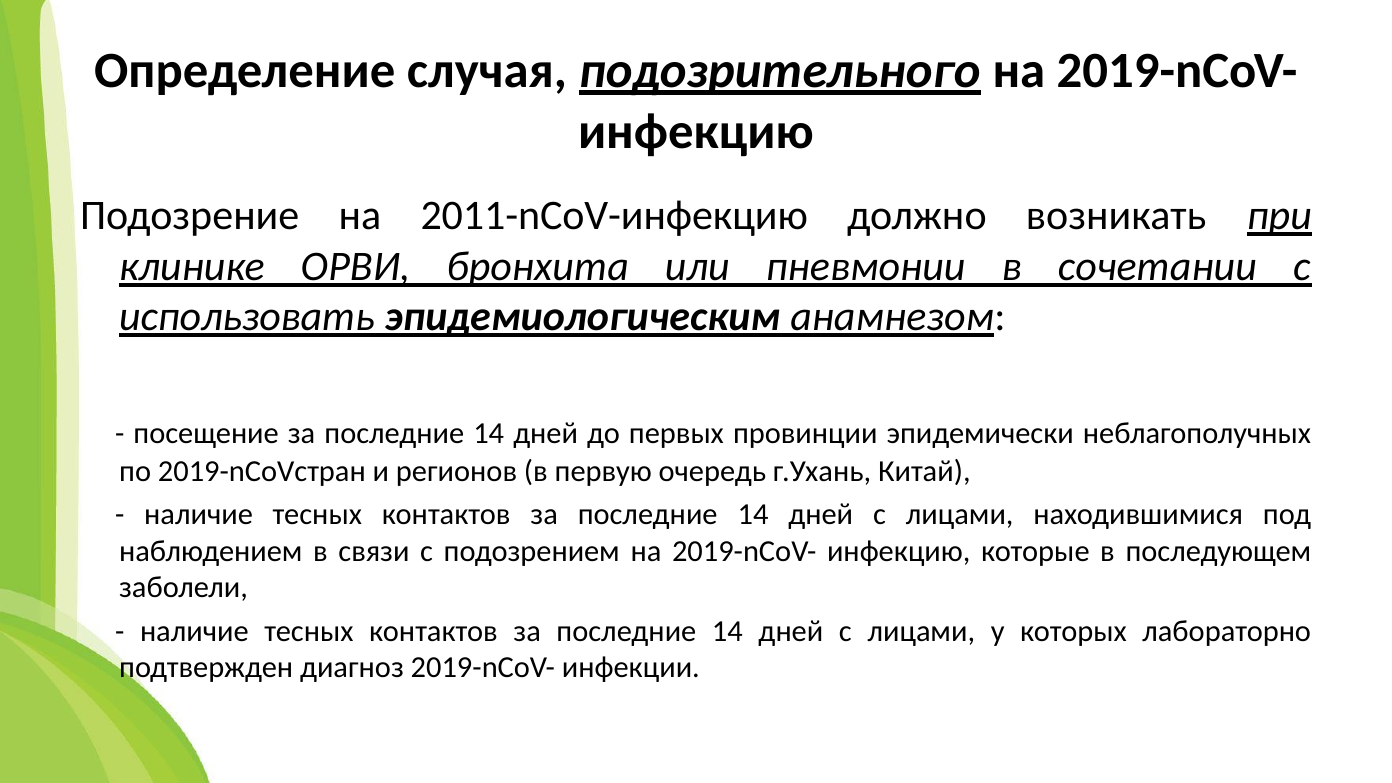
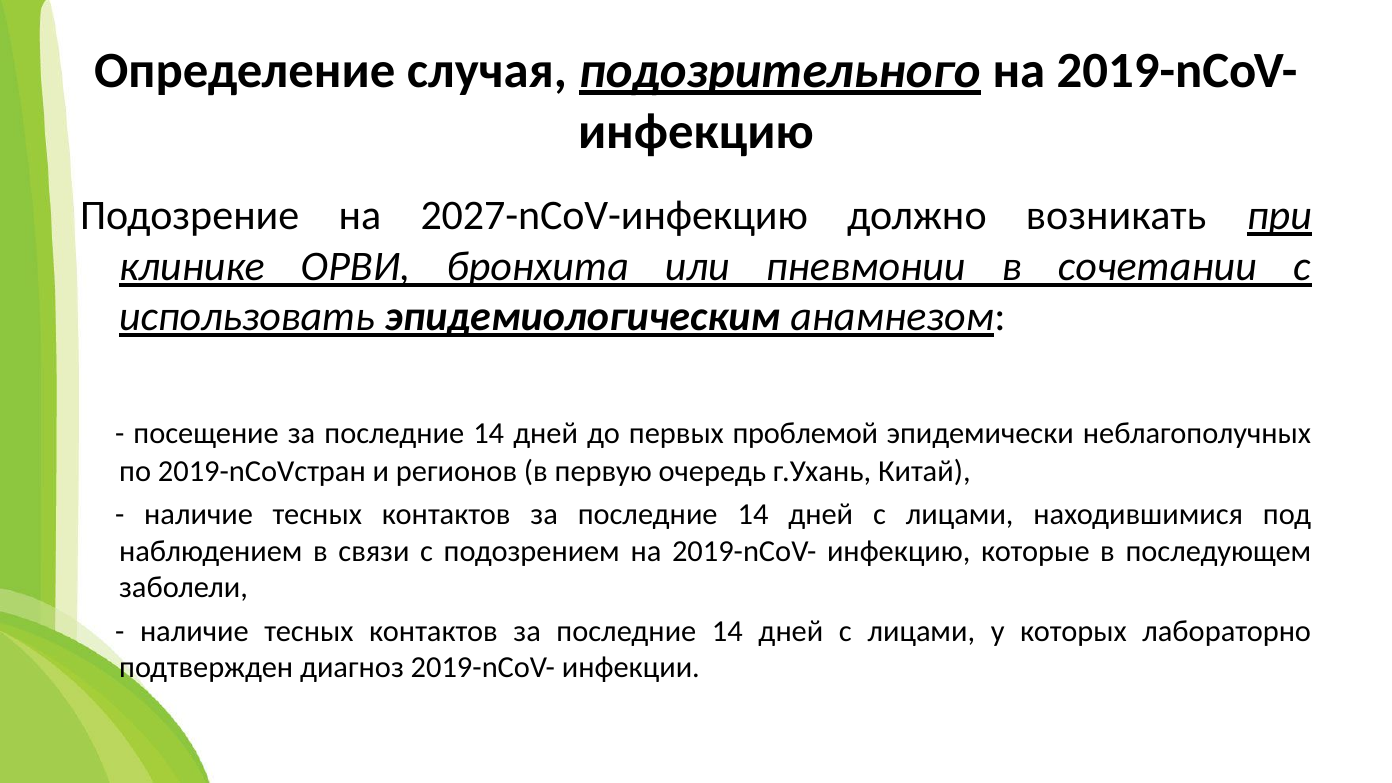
2011-nCoV-инфекцию: 2011-nCoV-инфекцию -> 2027-nCoV-инфекцию (614, 216)
провинции: провинции -> проблемой (805, 433)
